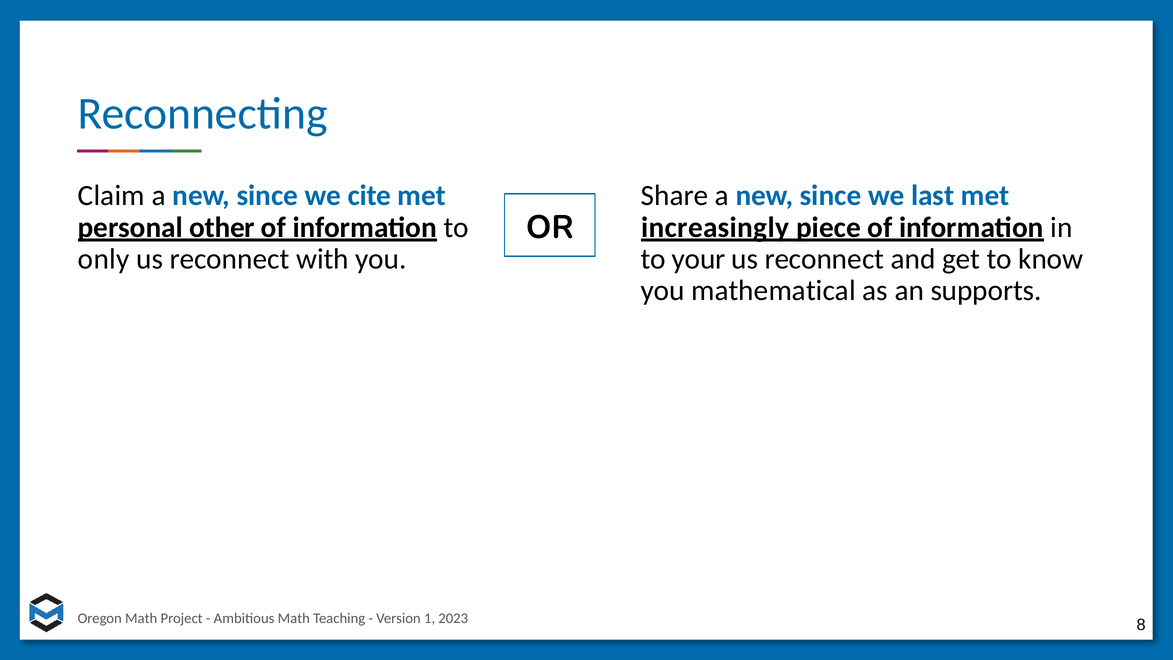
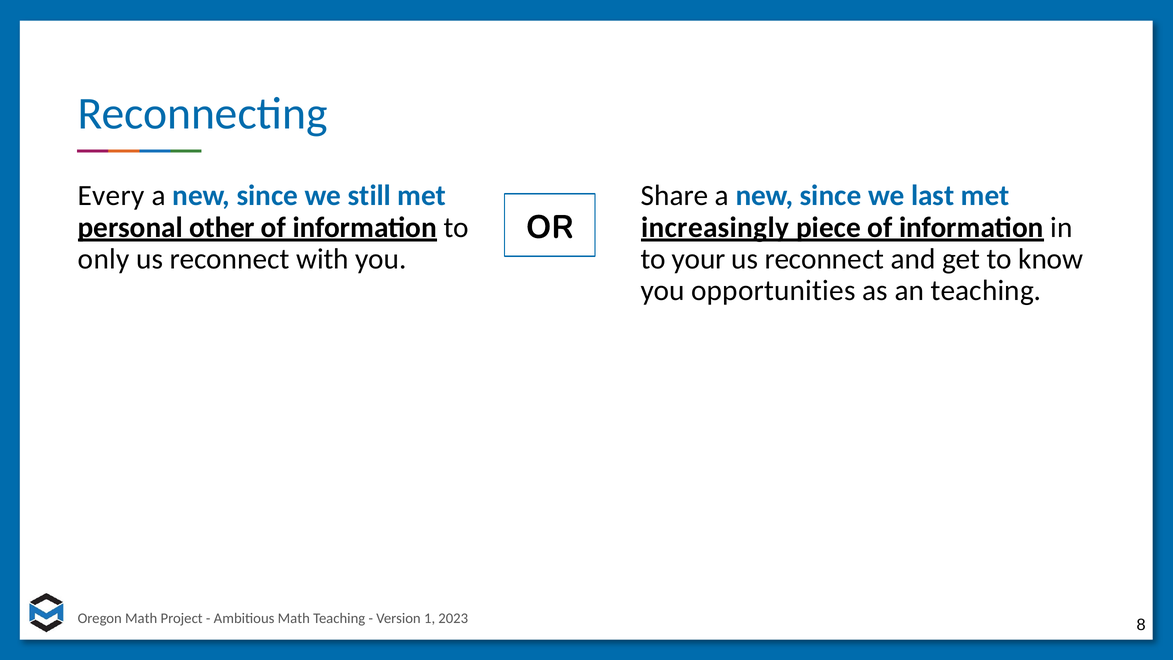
Claim: Claim -> Every (111, 196)
cite: cite -> still (369, 196)
mathematical: mathematical -> opportunities (773, 291)
an supports: supports -> teaching (986, 291)
